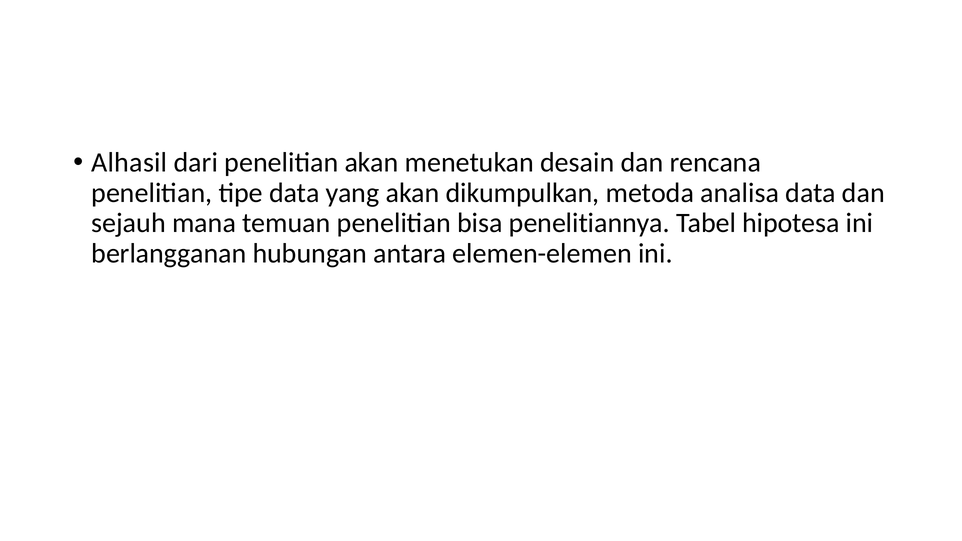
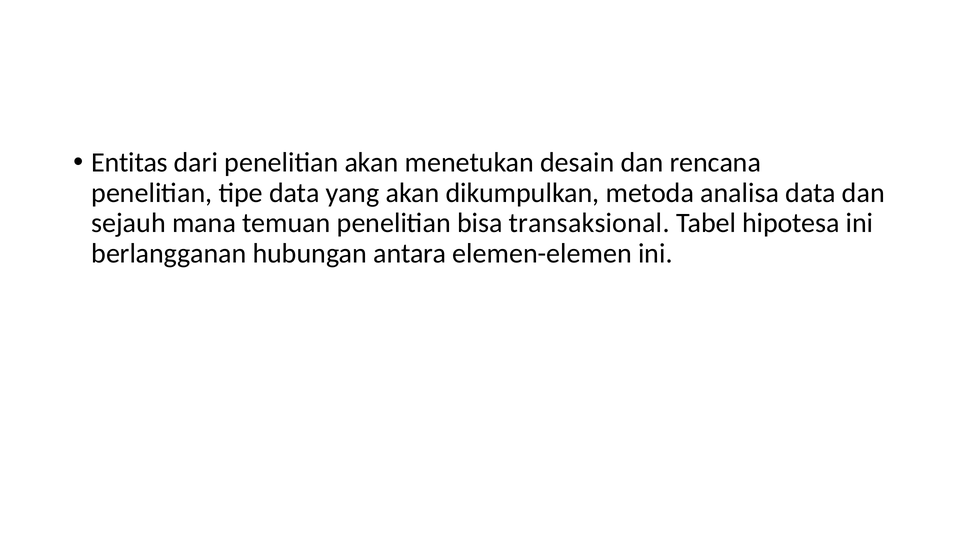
Alhasil: Alhasil -> Entitas (130, 163)
penelitiannya: penelitiannya -> transaksional (589, 223)
